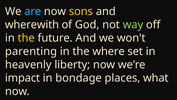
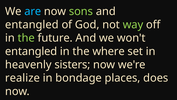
sons colour: yellow -> light green (81, 11)
wherewith: wherewith -> entangled (32, 25)
the colour: yellow -> light green (26, 38)
parenting: parenting -> entangled (31, 51)
liberty: liberty -> sisters (72, 64)
impact: impact -> realize (22, 78)
what: what -> does (156, 78)
